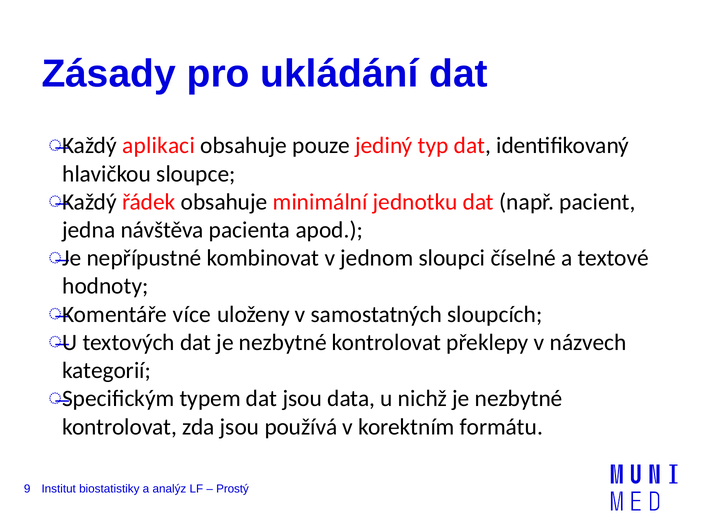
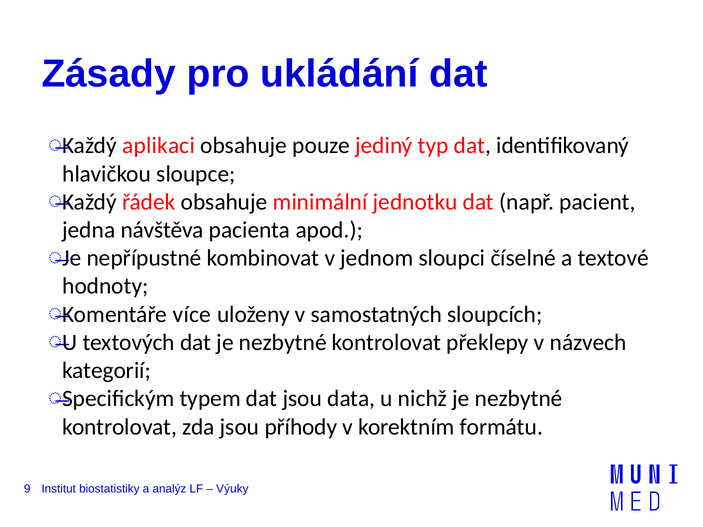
používá: používá -> příhody (301, 427)
Prostý: Prostý -> Výuky (232, 489)
